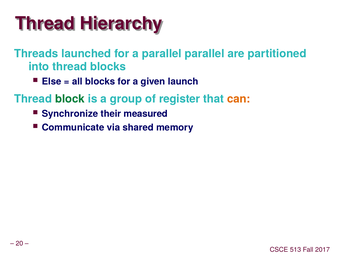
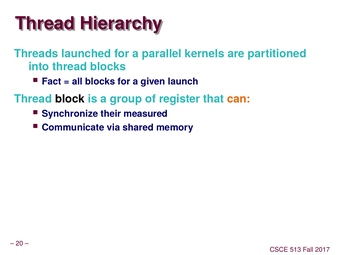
parallel parallel: parallel -> kernels (205, 54)
Else: Else -> Fact (52, 82)
block colour: green -> black (70, 99)
